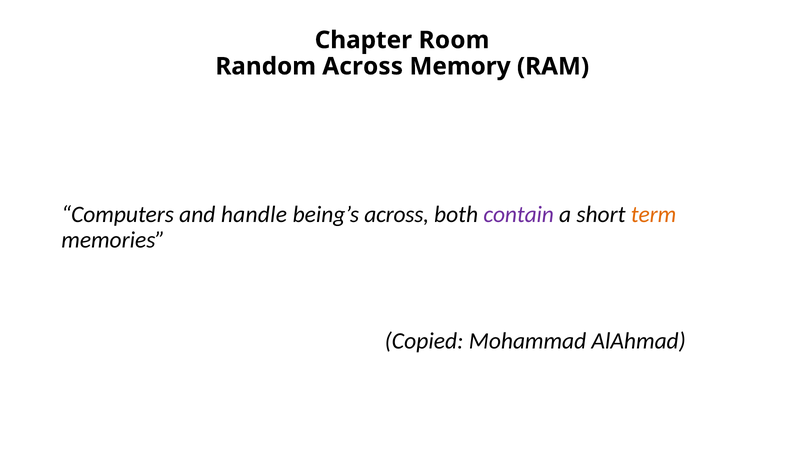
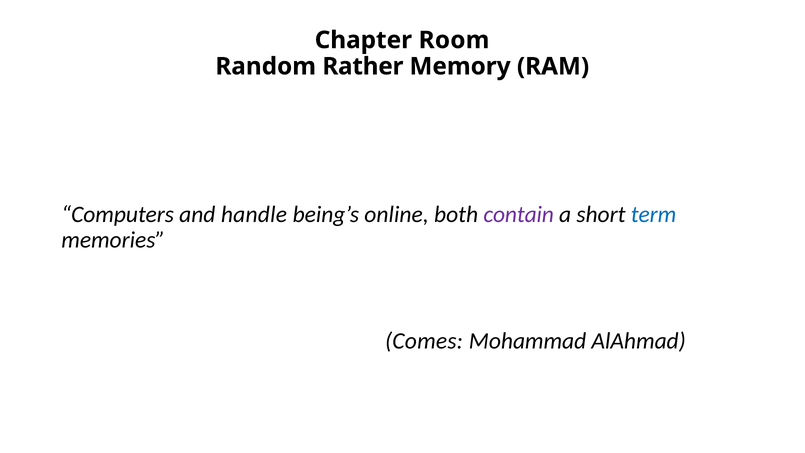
Random Across: Across -> Rather (363, 66)
being’s across: across -> online (397, 214)
term colour: orange -> blue (654, 214)
Copied: Copied -> Comes (424, 341)
